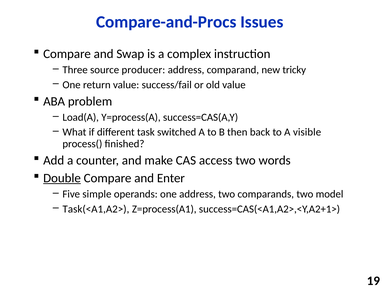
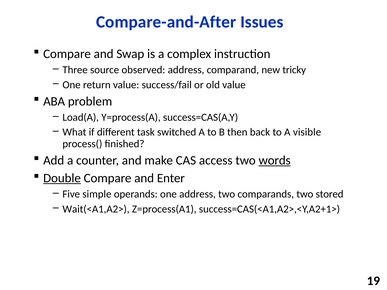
Compare-and-Procs: Compare-and-Procs -> Compare-and-After (166, 22)
producer: producer -> observed (143, 70)
words underline: none -> present (275, 161)
model: model -> stored (330, 194)
Task(<A1,A2>: Task(<A1,A2> -> Wait(<A1,A2> (96, 209)
